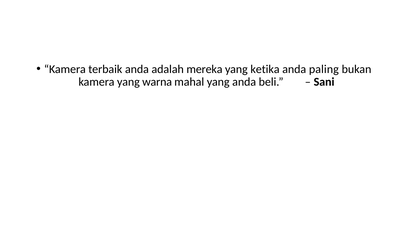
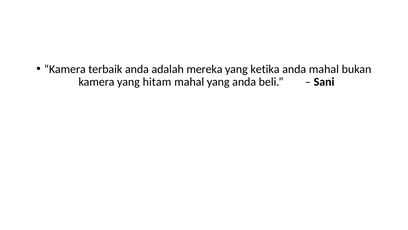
anda paling: paling -> mahal (324, 69)
warna: warna -> hitam (157, 82)
